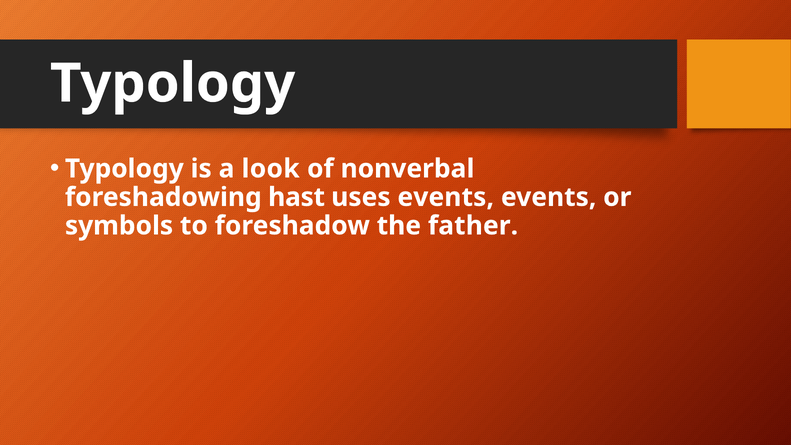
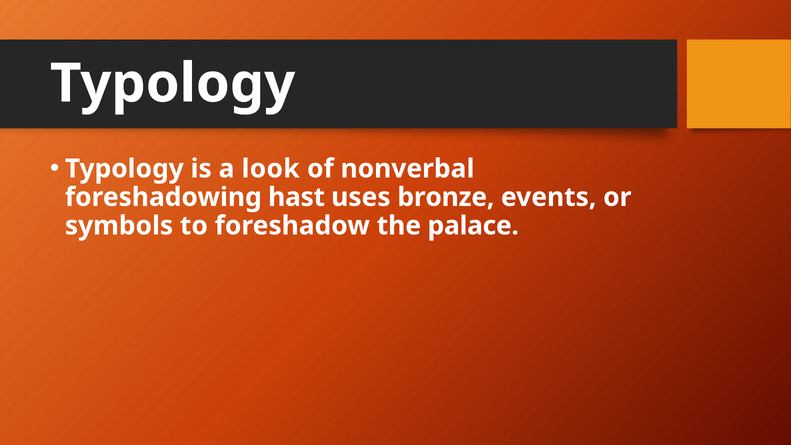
uses events: events -> bronze (446, 197)
father: father -> palace (473, 226)
